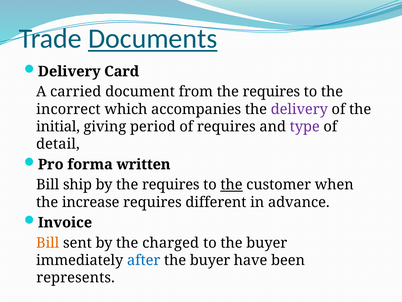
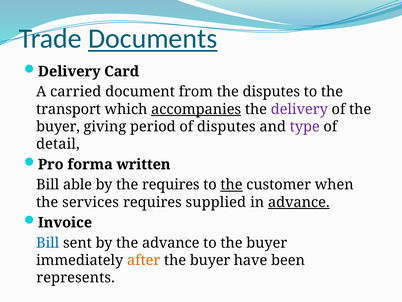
from the requires: requires -> disputes (271, 92)
incorrect: incorrect -> transport (69, 109)
accompanies underline: none -> present (196, 109)
initial: initial -> buyer (58, 126)
of requires: requires -> disputes (226, 126)
ship: ship -> able (77, 185)
increase: increase -> services (91, 202)
different: different -> supplied (216, 202)
advance underline: none -> present (299, 202)
Bill colour: orange -> blue (48, 243)
the charged: charged -> advance (171, 243)
after colour: blue -> orange (144, 260)
